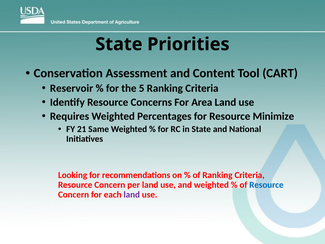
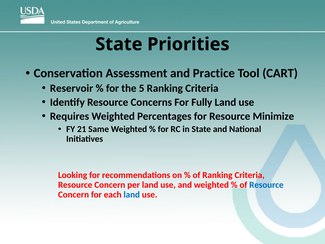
Content: Content -> Practice (214, 73)
Area: Area -> Fully (202, 102)
land colour: purple -> blue (132, 194)
